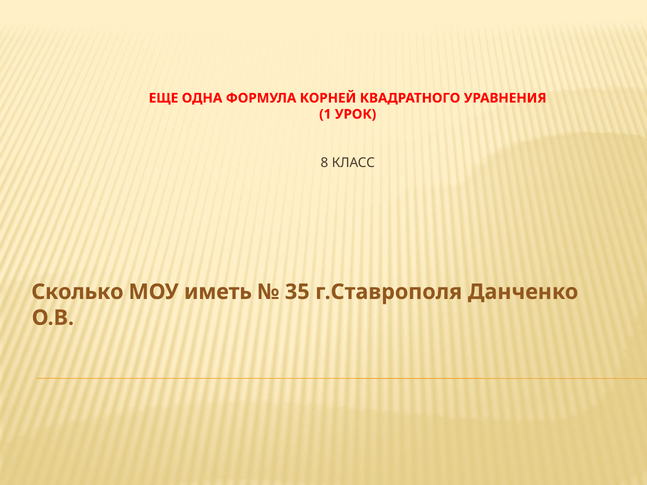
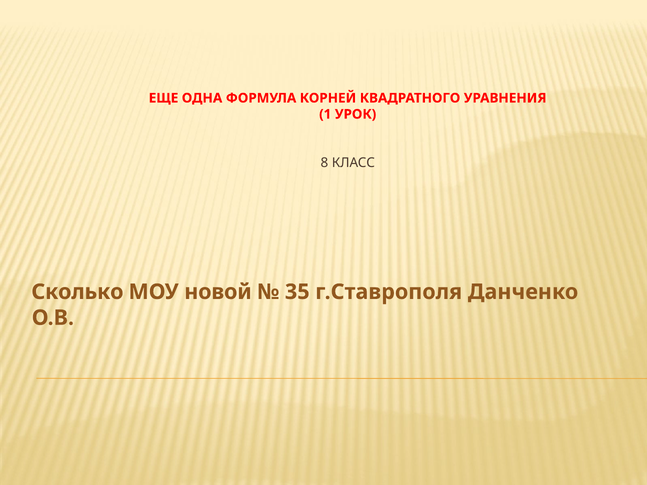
иметь: иметь -> новой (218, 292)
